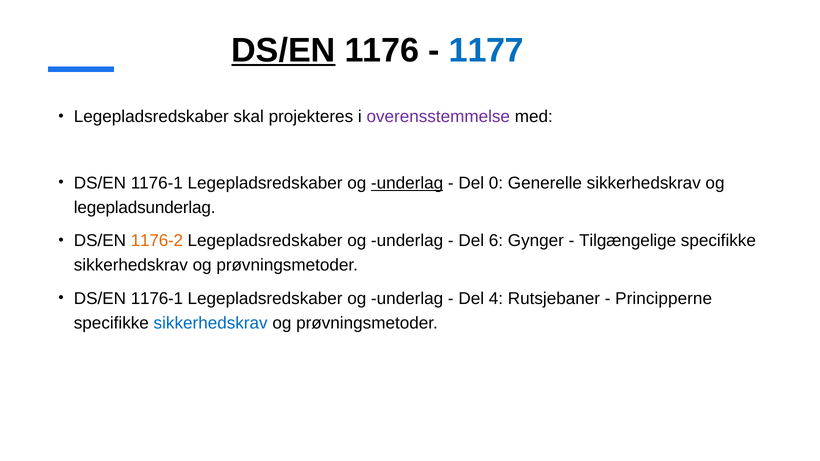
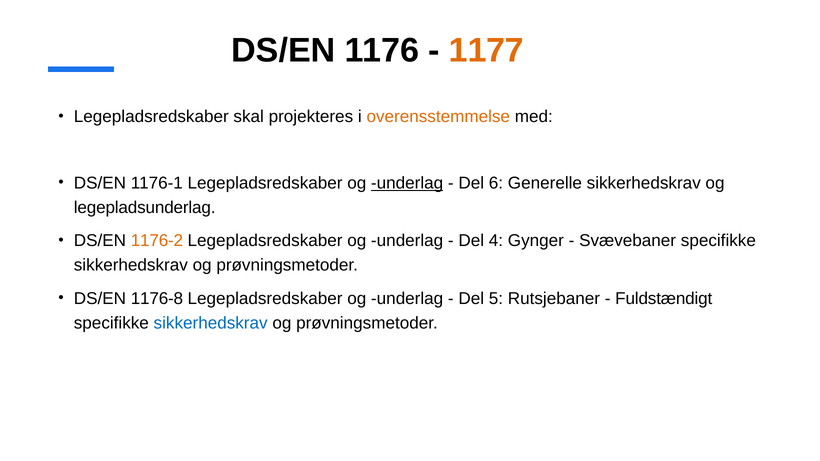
DS/EN underline: present -> none (283, 50)
1177 colour: blue -> orange (486, 50)
overensstemmelse colour: purple -> orange (438, 117)
0: 0 -> 6 (496, 183)
6: 6 -> 4 (496, 241)
Tilgængelige: Tilgængelige -> Svævebaner (628, 241)
1176-1: 1176-1 -> 1176-8 (157, 299)
4: 4 -> 5 (496, 299)
Principperne: Principperne -> Fuldstændigt (664, 299)
